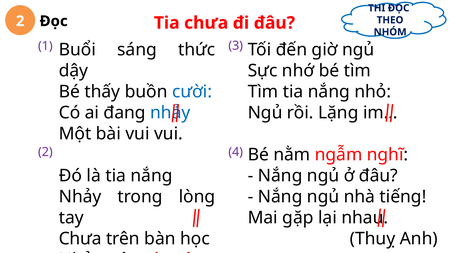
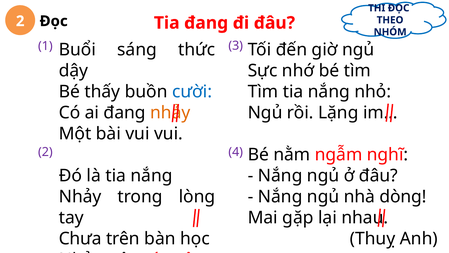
Tia chưa: chưa -> đang (206, 23)
nhảy colour: blue -> orange (170, 113)
tiếng: tiếng -> dòng (403, 196)
